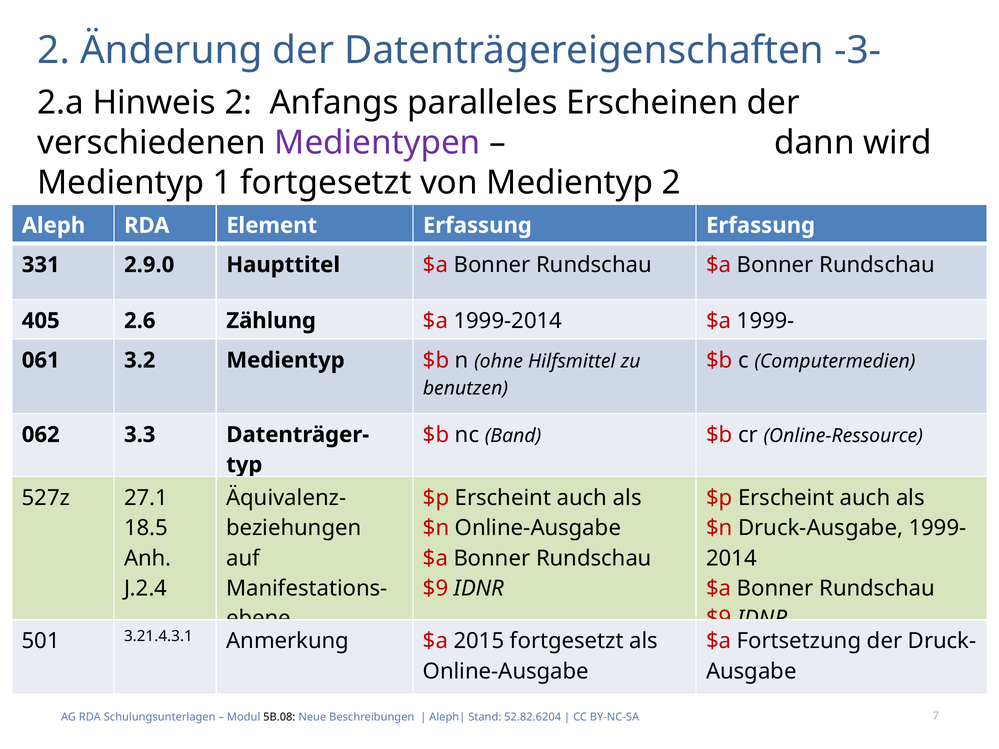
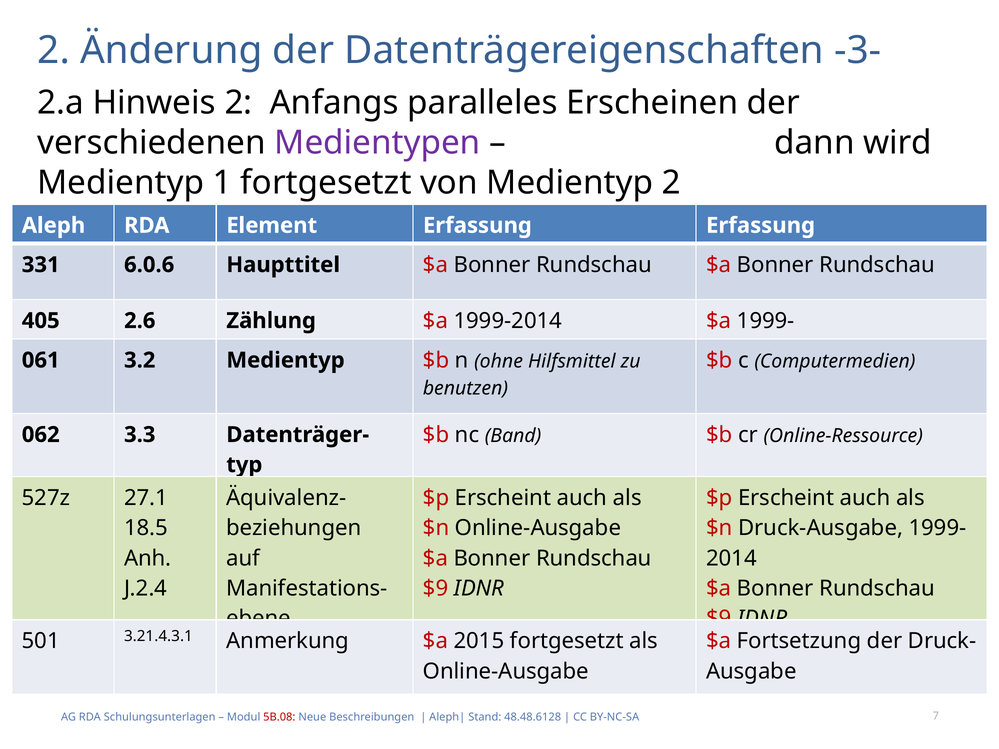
2.9.0: 2.9.0 -> 6.0.6 (149, 265)
5B.08 colour: black -> red (279, 717)
52.82.6204: 52.82.6204 -> 48.48.6128 (533, 717)
